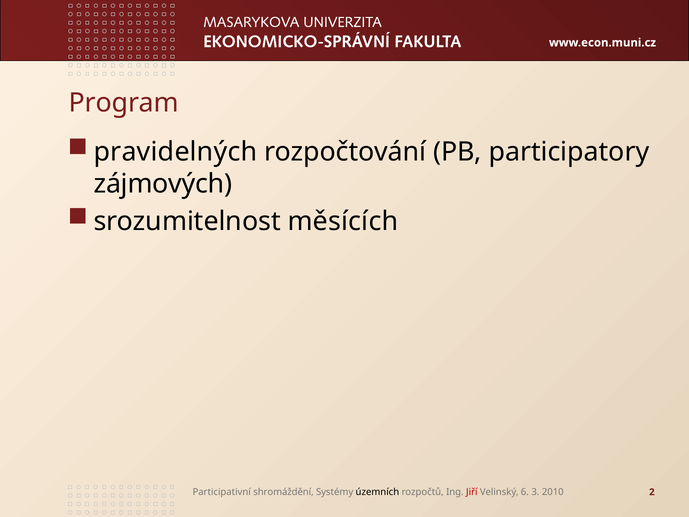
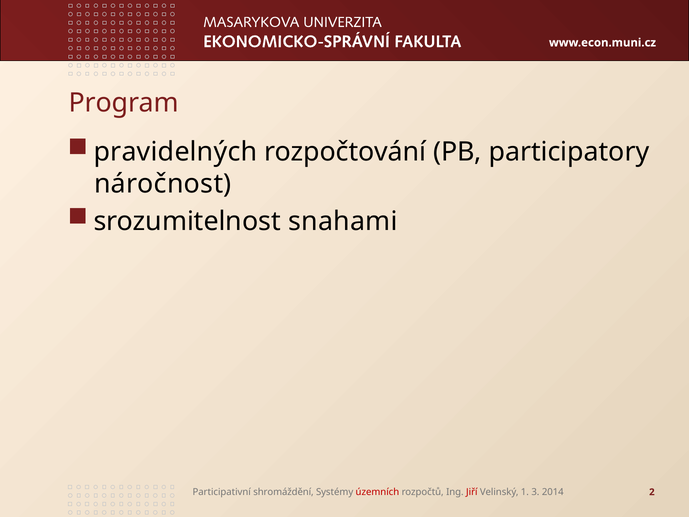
zájmových: zájmových -> náročnost (163, 184)
měsících: měsících -> snahami (343, 221)
územních colour: black -> red (377, 492)
6: 6 -> 1 (525, 492)
2010: 2010 -> 2014 (553, 492)
